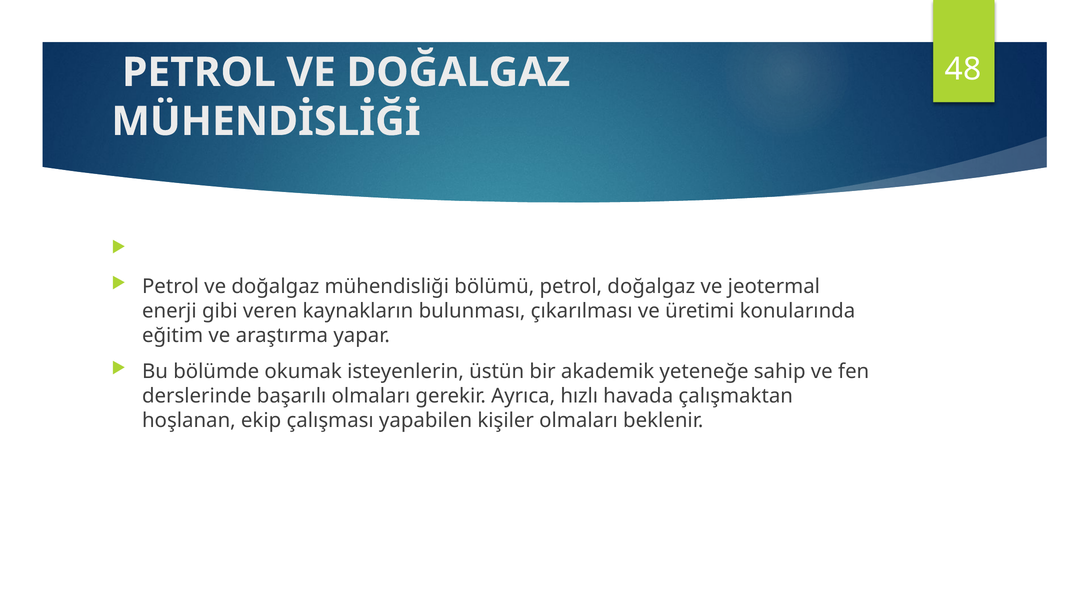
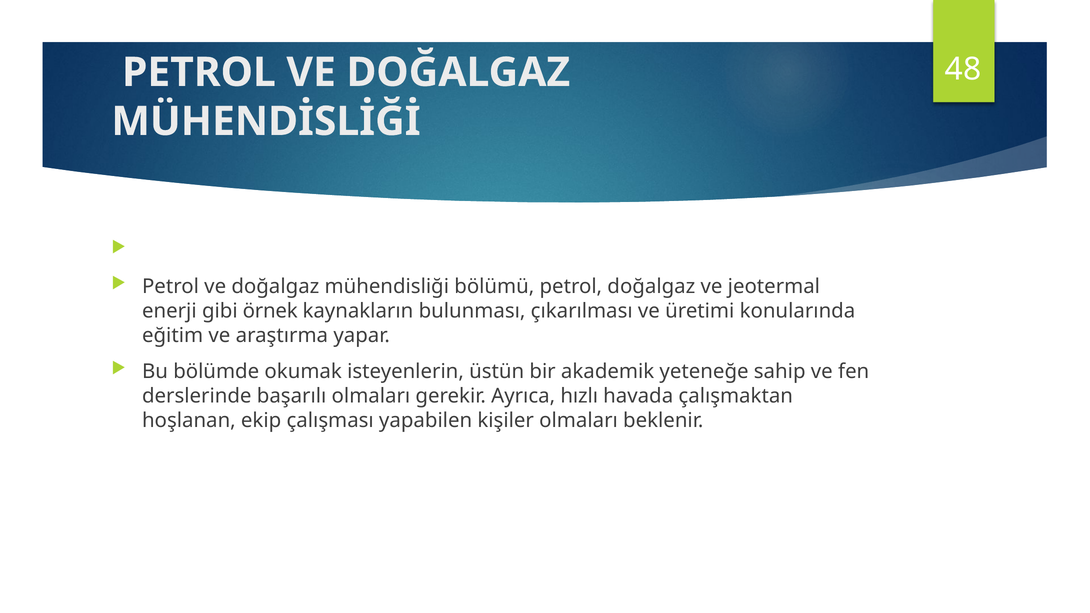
veren: veren -> örnek (270, 311)
